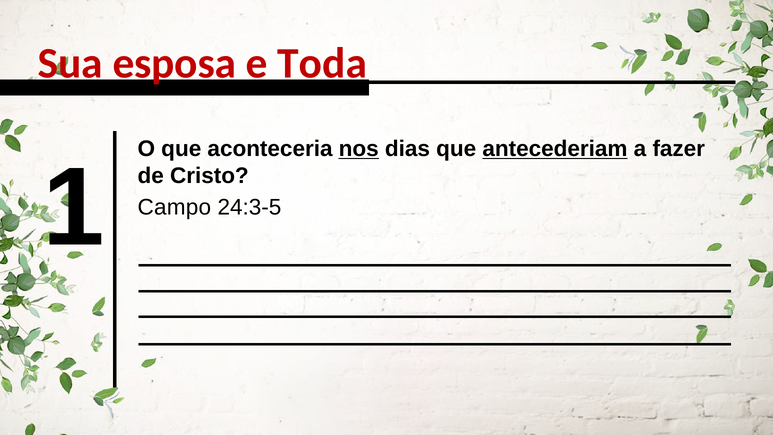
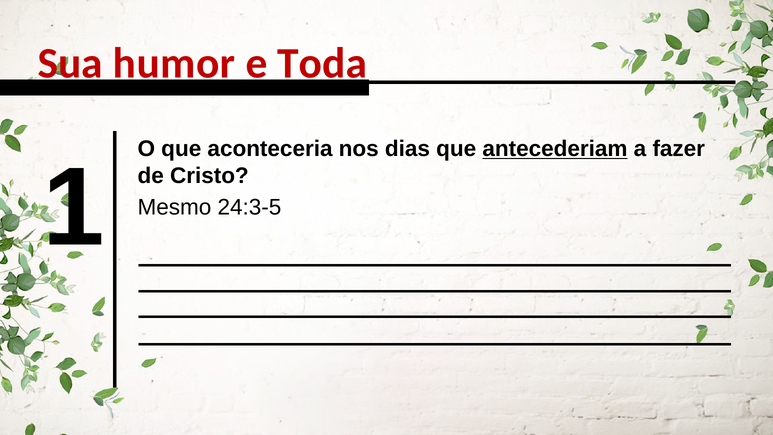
esposa: esposa -> humor (174, 63)
nos underline: present -> none (359, 149)
Campo: Campo -> Mesmo (175, 207)
